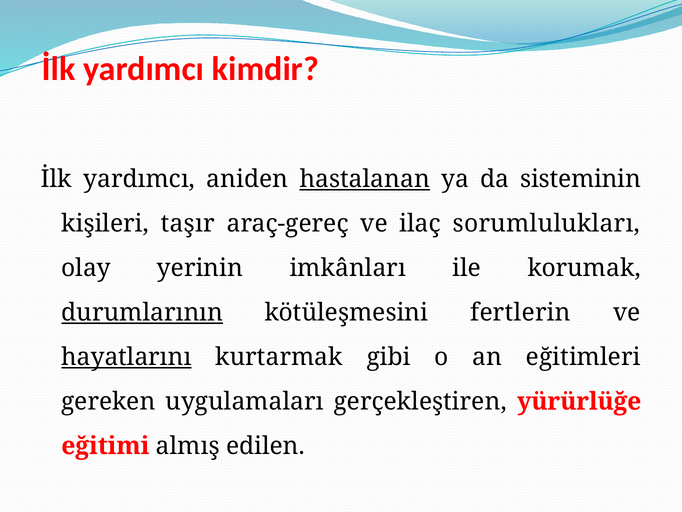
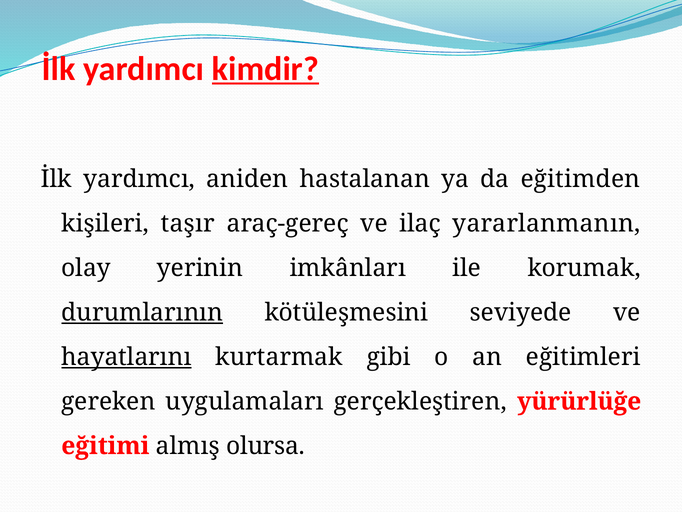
kimdir underline: none -> present (265, 69)
hastalanan underline: present -> none (365, 179)
sisteminin: sisteminin -> eğitimden (580, 179)
sorumlulukları: sorumlulukları -> yararlanmanın (546, 223)
fertlerin: fertlerin -> seviyede (521, 312)
edilen: edilen -> olursa (266, 446)
